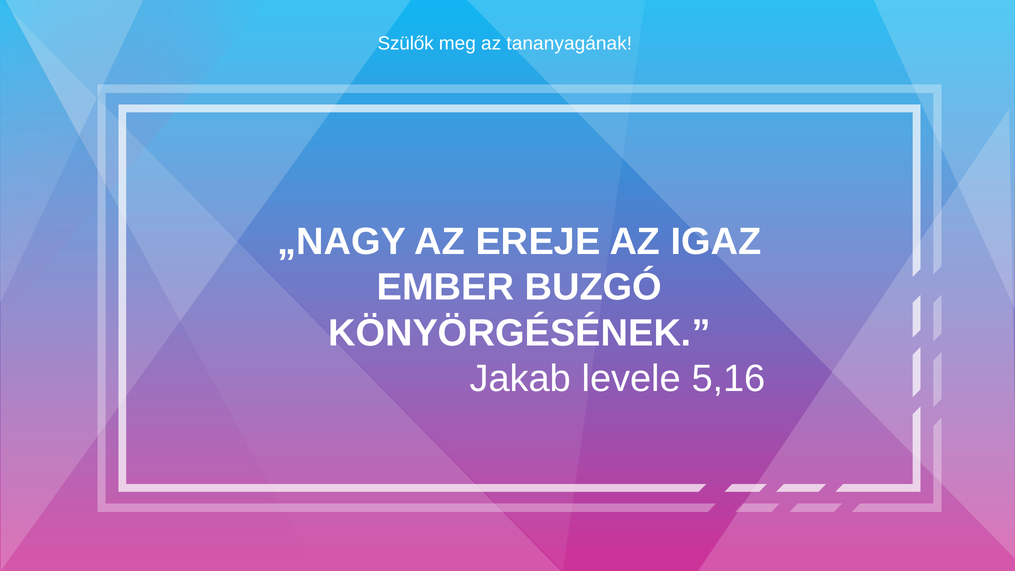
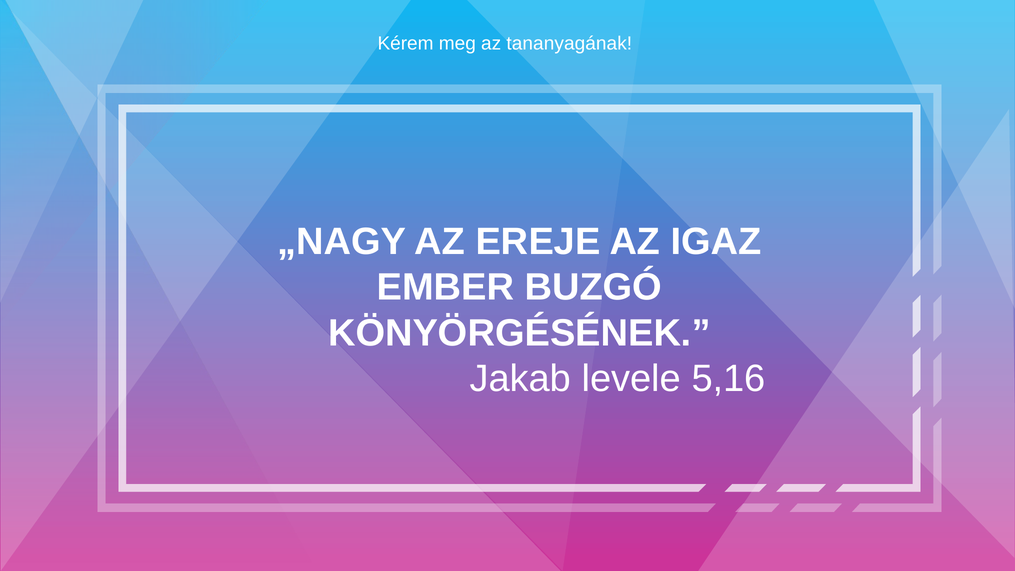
Szülők: Szülők -> Kérem (406, 43)
